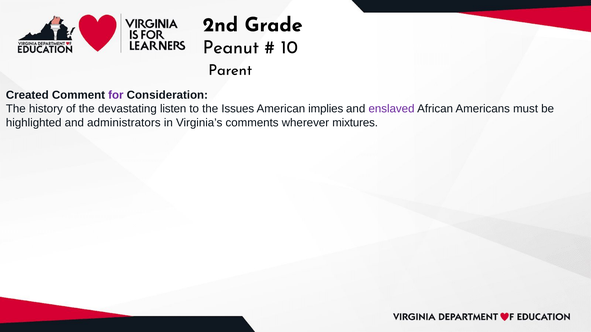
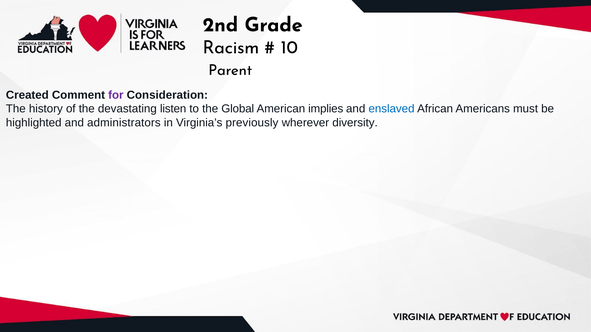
Peanut: Peanut -> Racism (231, 47)
Issues: Issues -> Global (238, 109)
enslaved colour: purple -> blue (392, 109)
comments: comments -> previously (252, 123)
mixtures: mixtures -> diversity (355, 123)
